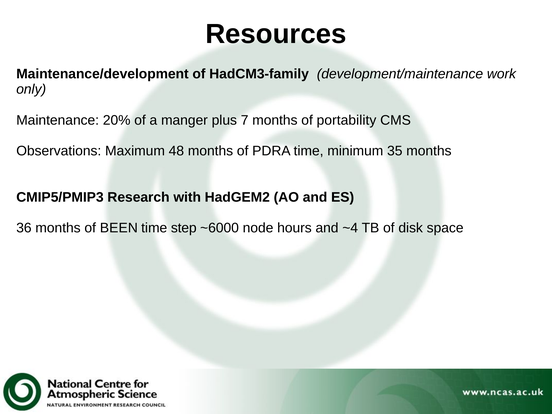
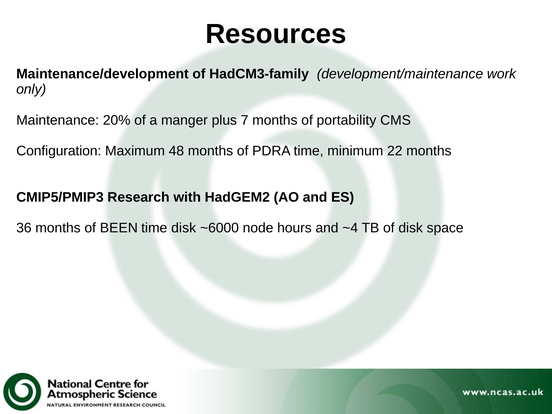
Observations: Observations -> Configuration (59, 151)
35: 35 -> 22 (395, 151)
time step: step -> disk (184, 228)
